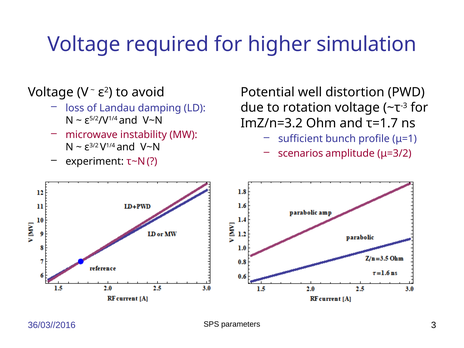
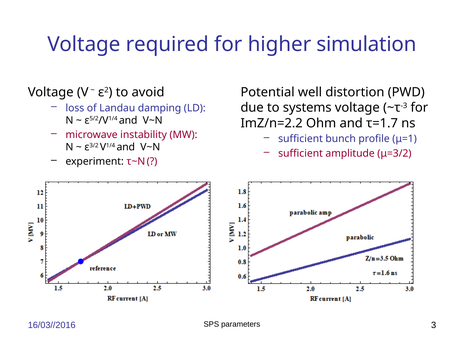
rotation: rotation -> systems (307, 108)
ImZ/n=3.2: ImZ/n=3.2 -> ImZ/n=2.2 (272, 123)
scenarios: scenarios -> sufficient (301, 153)
36/03//2016: 36/03//2016 -> 16/03//2016 (52, 325)
